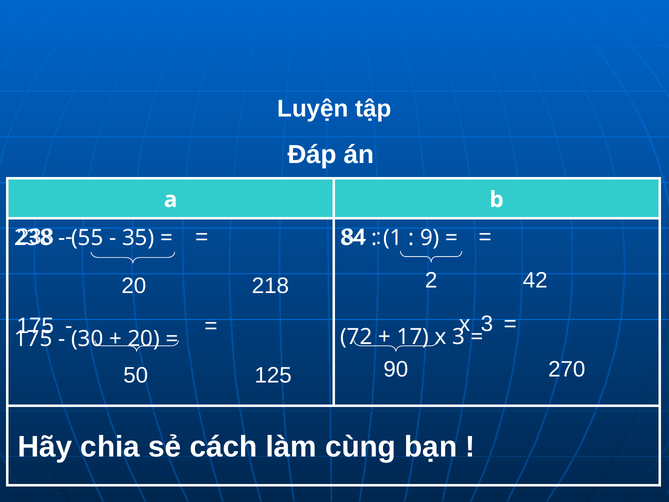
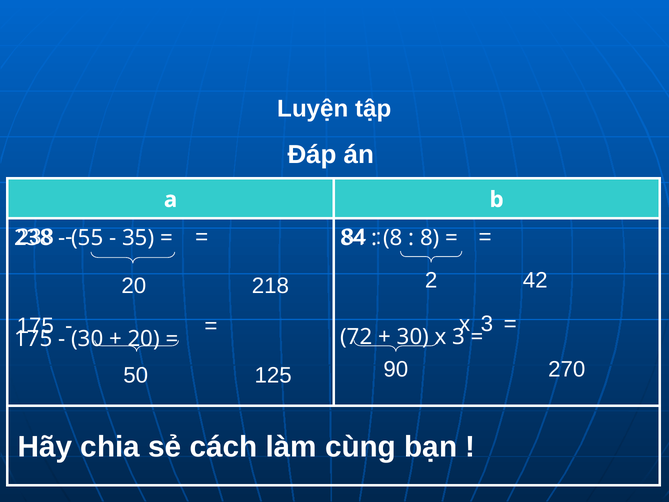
1: 1 -> 8 (393, 238)
9: 9 -> 8 (430, 238)
17: 17 -> 30 (413, 337)
